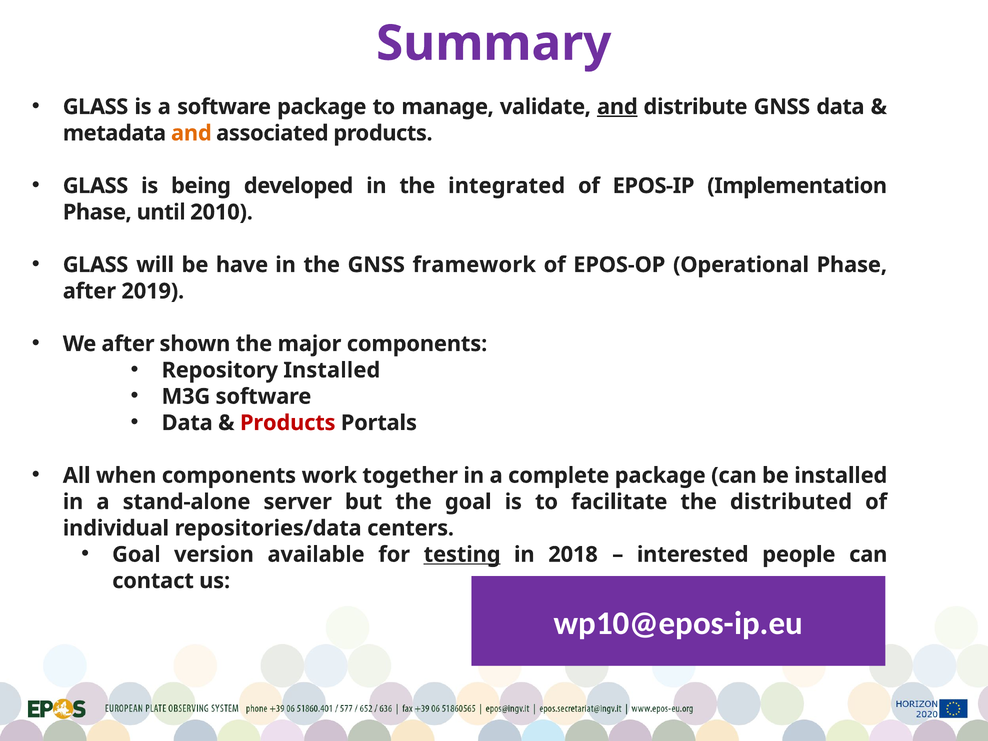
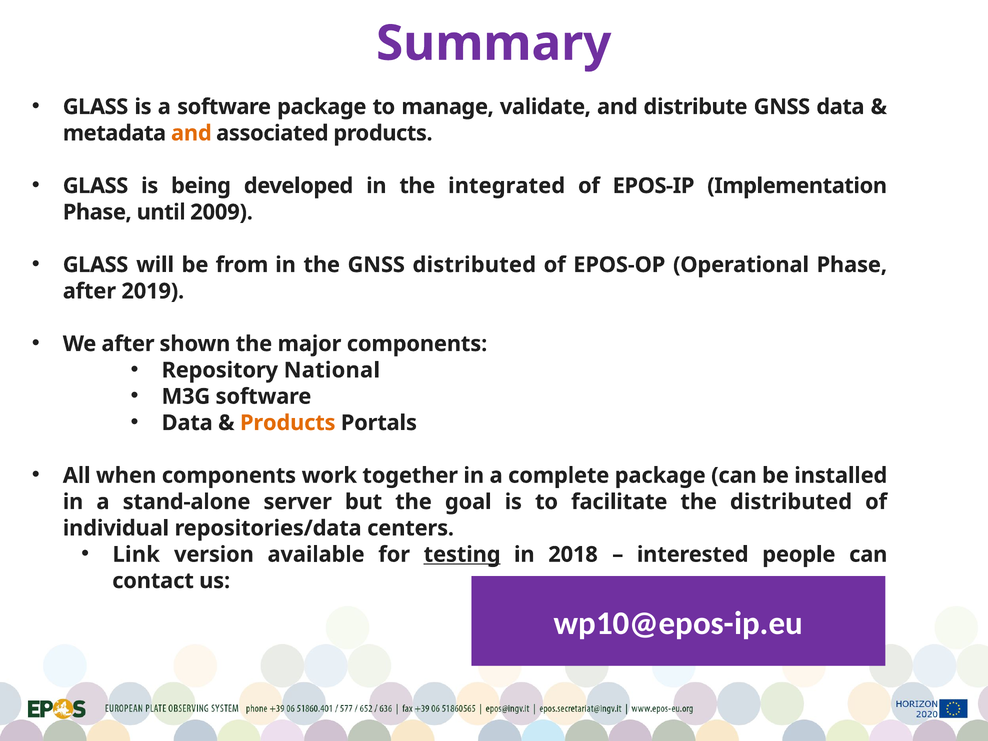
and underline: present -> none (617, 107)
2010: 2010 -> 2009 (222, 212)
have: have -> from (242, 265)
GNSS framework: framework -> distributed (474, 265)
Repository Installed: Installed -> National (332, 370)
Products colour: red -> orange (288, 423)
Goal: Goal -> Link (136, 555)
